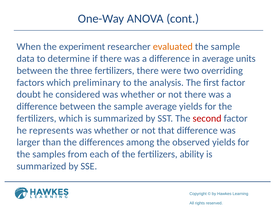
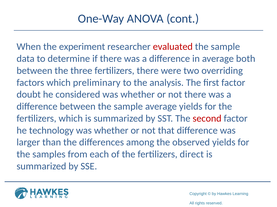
evaluated colour: orange -> red (173, 47)
units: units -> both (246, 59)
represents: represents -> technology (51, 131)
ability: ability -> direct (192, 155)
